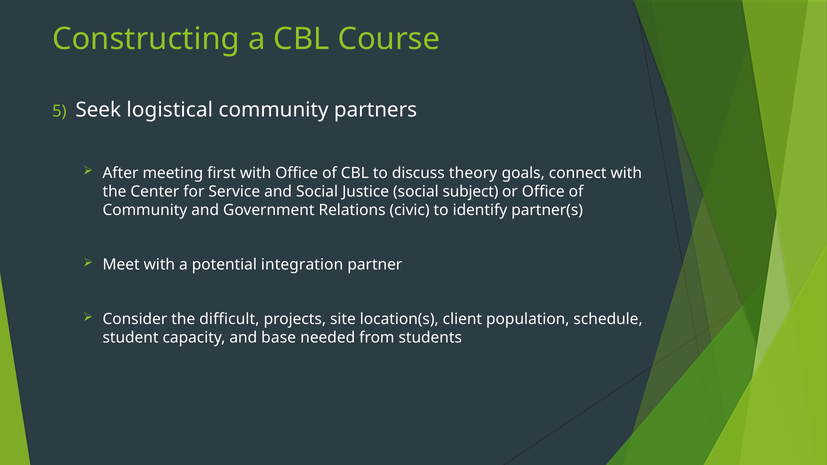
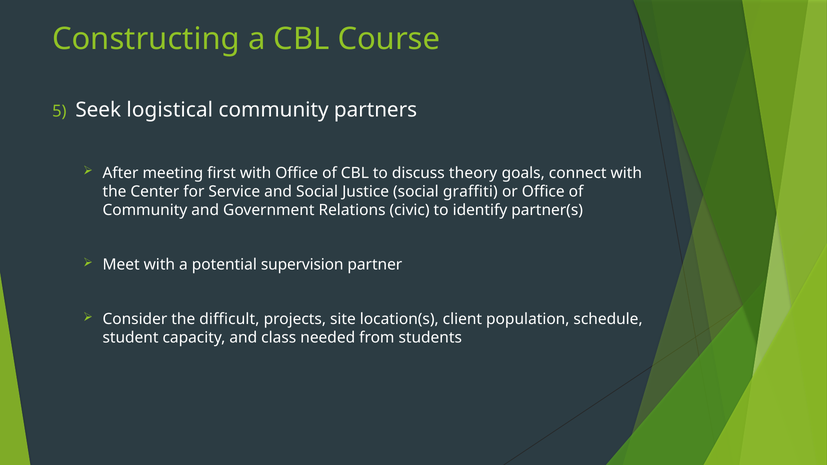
subject: subject -> graffiti (470, 192)
integration: integration -> supervision (302, 265)
base: base -> class (279, 338)
